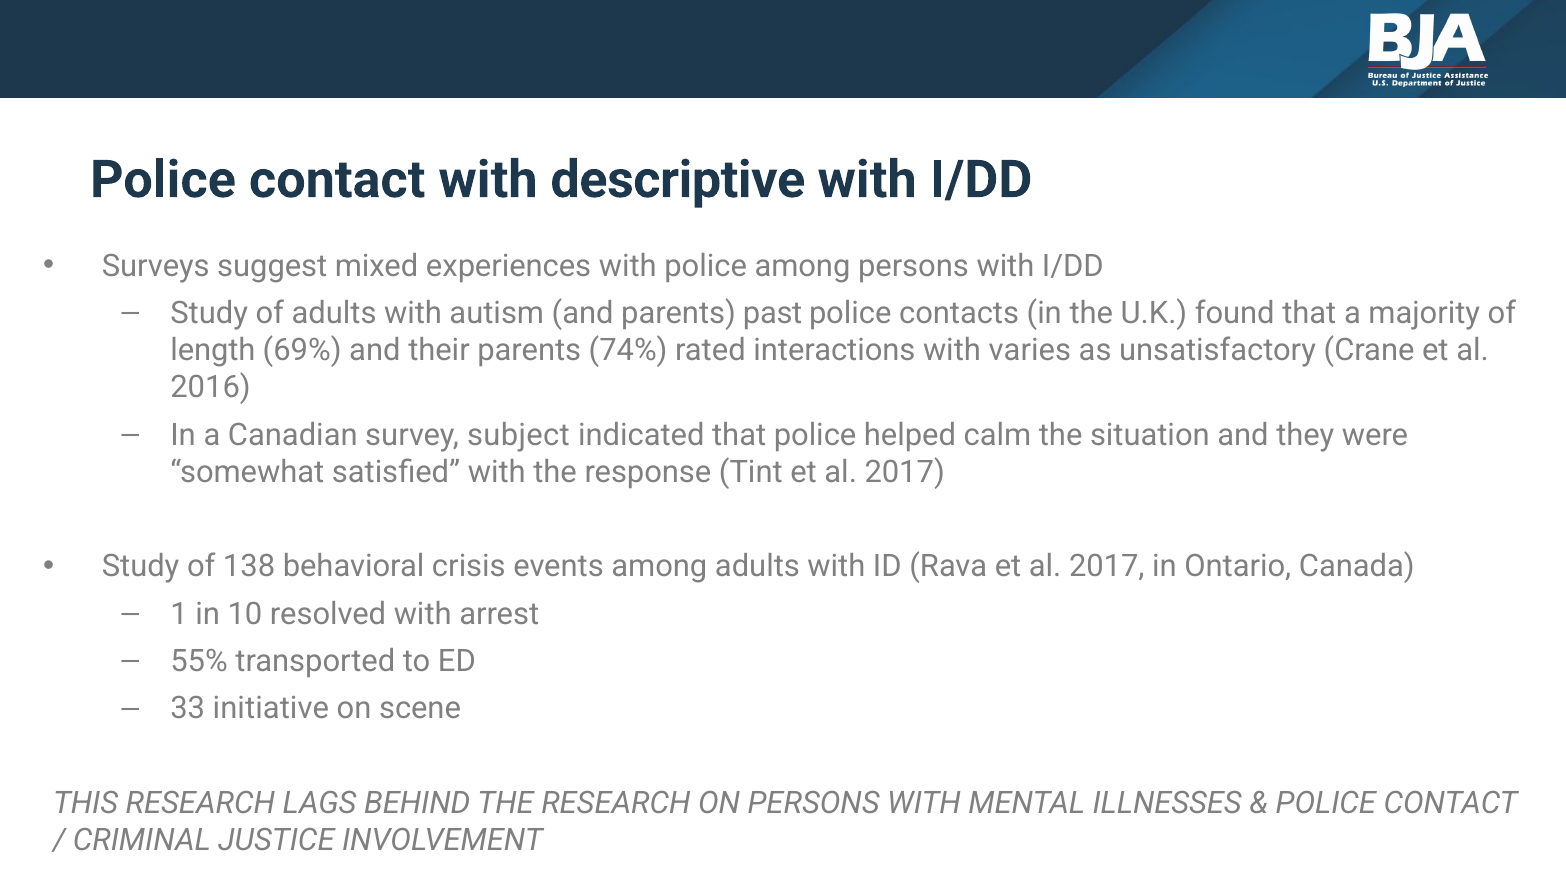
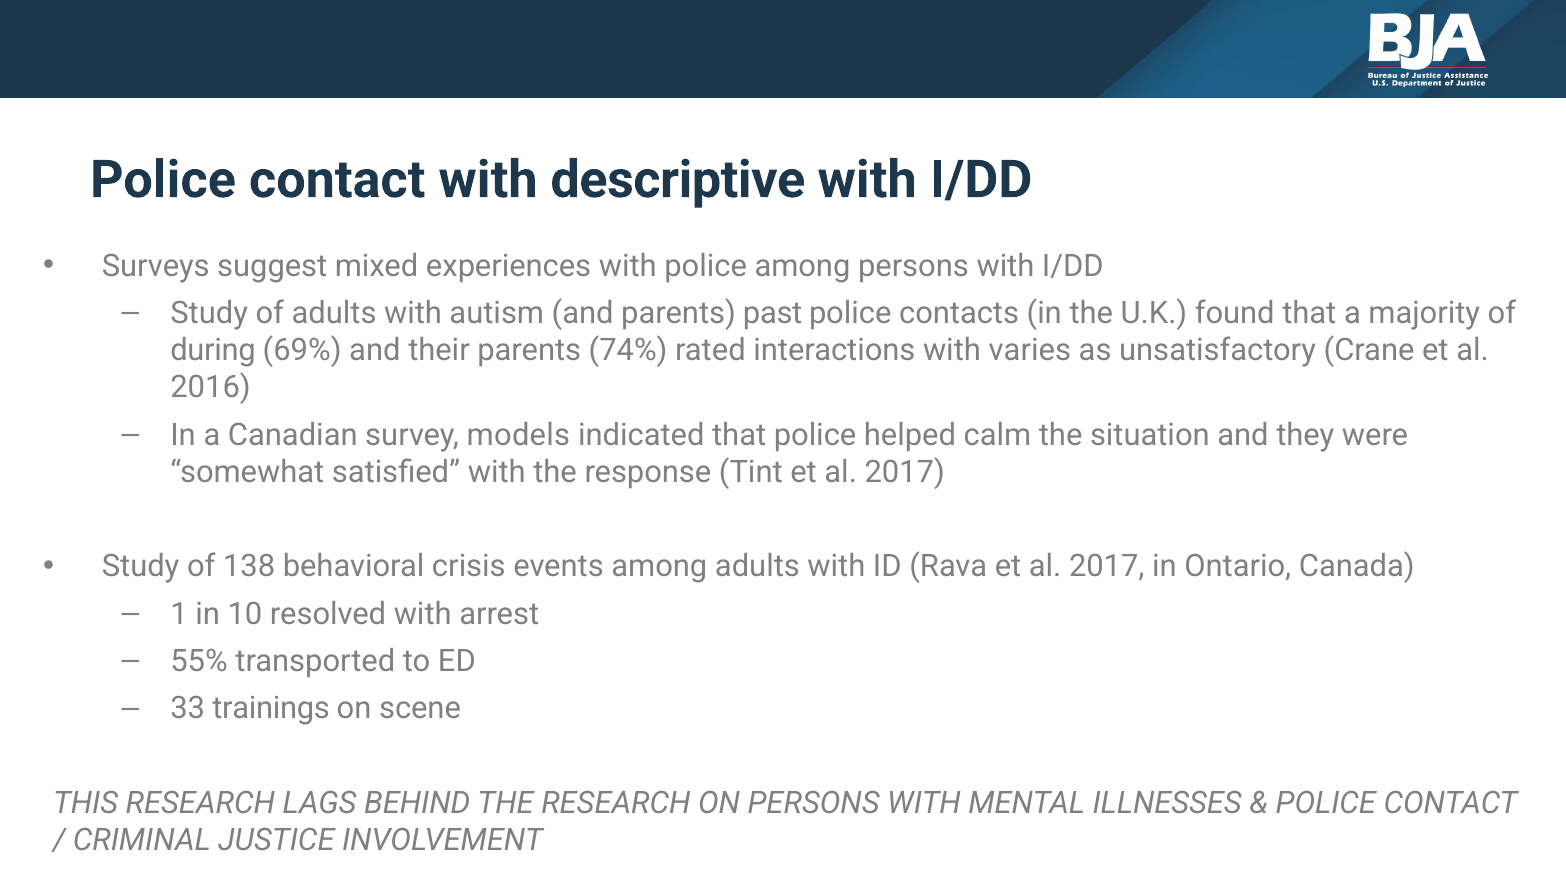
length: length -> during (213, 350)
subject: subject -> models (518, 435)
initiative: initiative -> trainings (271, 708)
